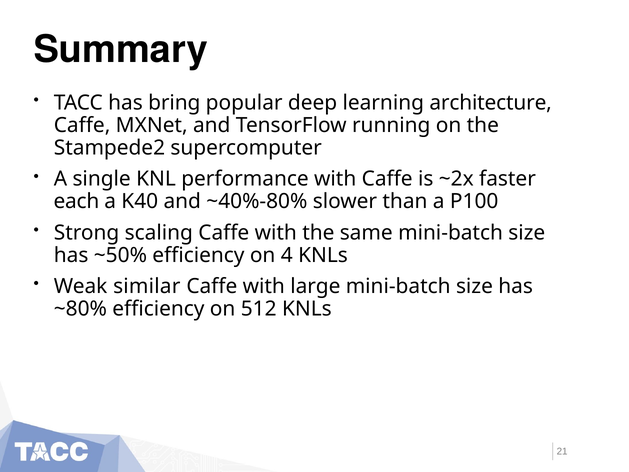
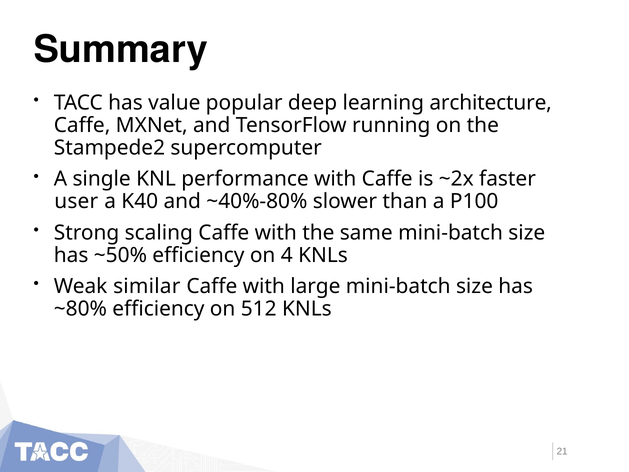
bring: bring -> value (174, 103)
each: each -> user (76, 201)
